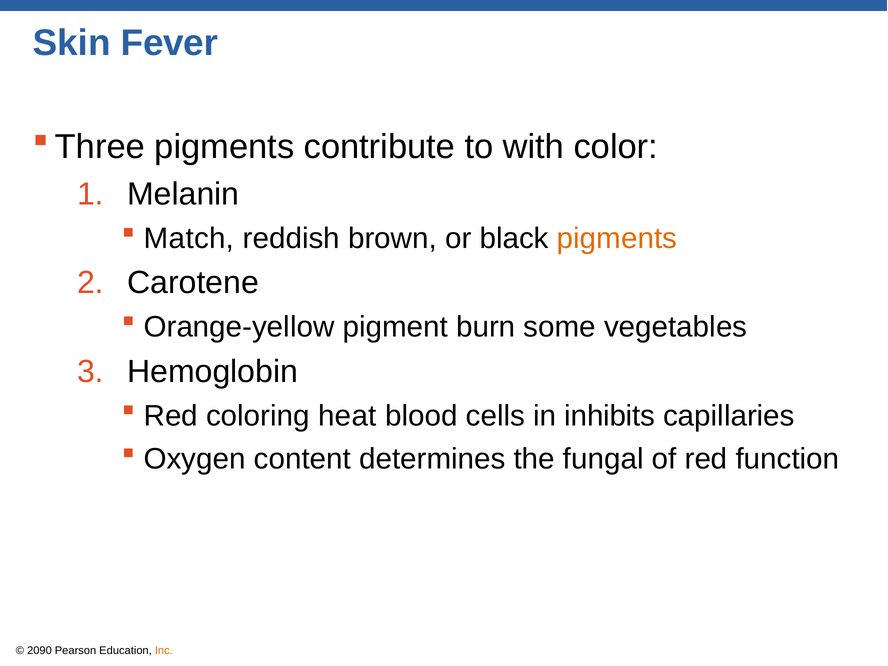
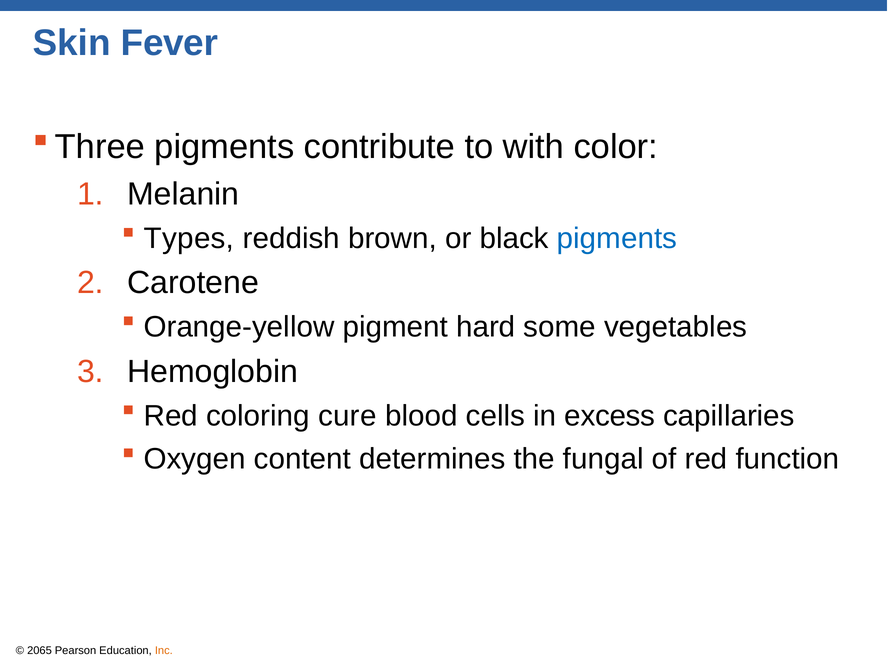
Match: Match -> Types (189, 238)
pigments colour: orange -> blue (617, 238)
burn: burn -> hard (486, 327)
heat: heat -> cure (347, 416)
inhibits: inhibits -> excess (610, 416)
2090: 2090 -> 2065 (39, 651)
